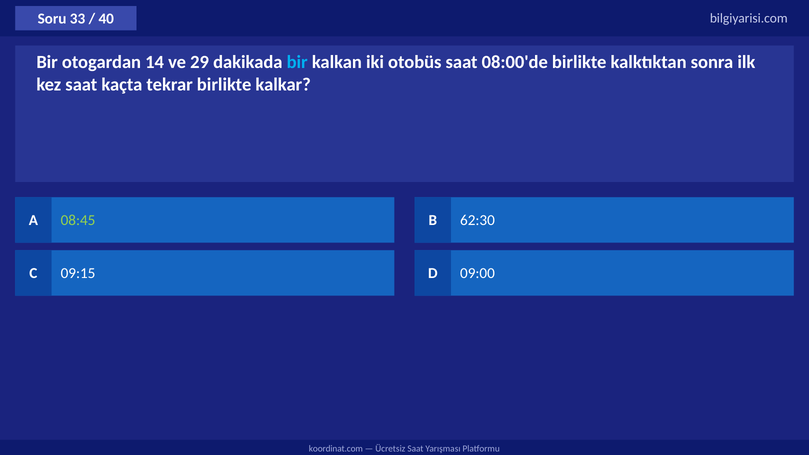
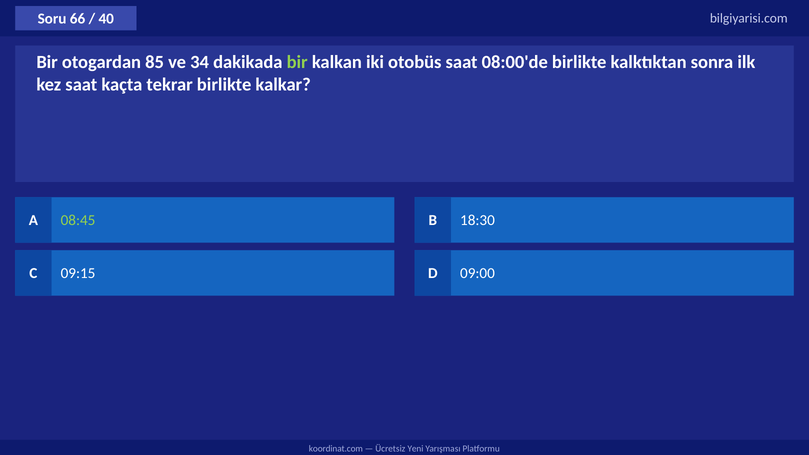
33: 33 -> 66 (78, 18)
14: 14 -> 85 (155, 62)
29: 29 -> 34 (200, 62)
bir colour: light blue -> light green (297, 62)
62:30: 62:30 -> 18:30 (477, 220)
Ücretsiz Saat: Saat -> Yeni (415, 449)
